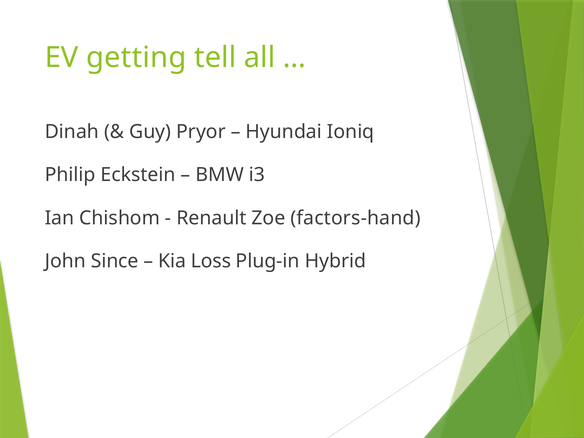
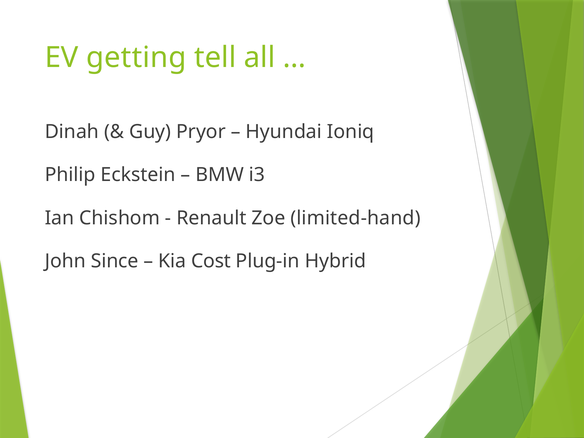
factors-hand: factors-hand -> limited-hand (355, 218)
Loss: Loss -> Cost (211, 261)
